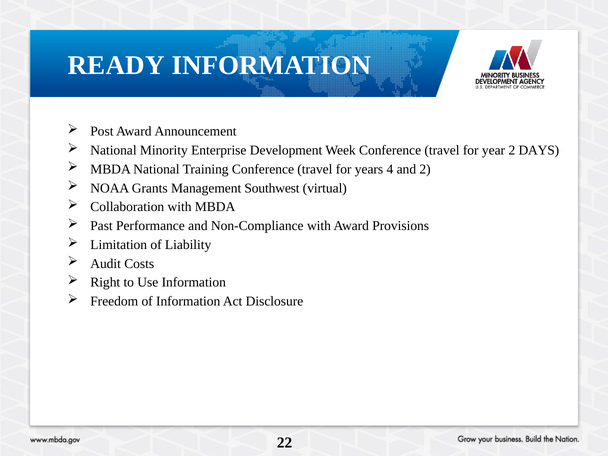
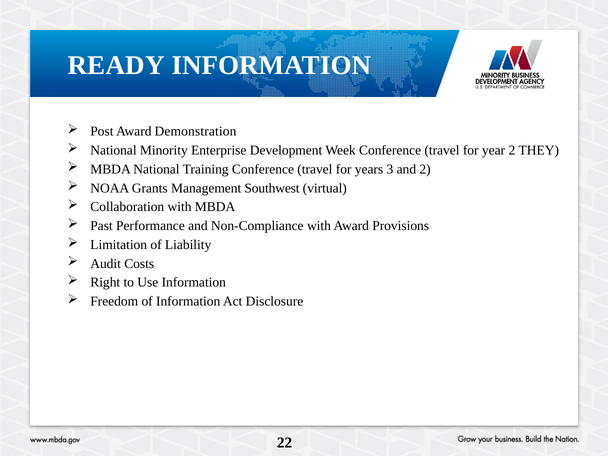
Announcement: Announcement -> Demonstration (195, 131)
DAYS: DAYS -> THEY (539, 150)
4: 4 -> 3 (390, 169)
